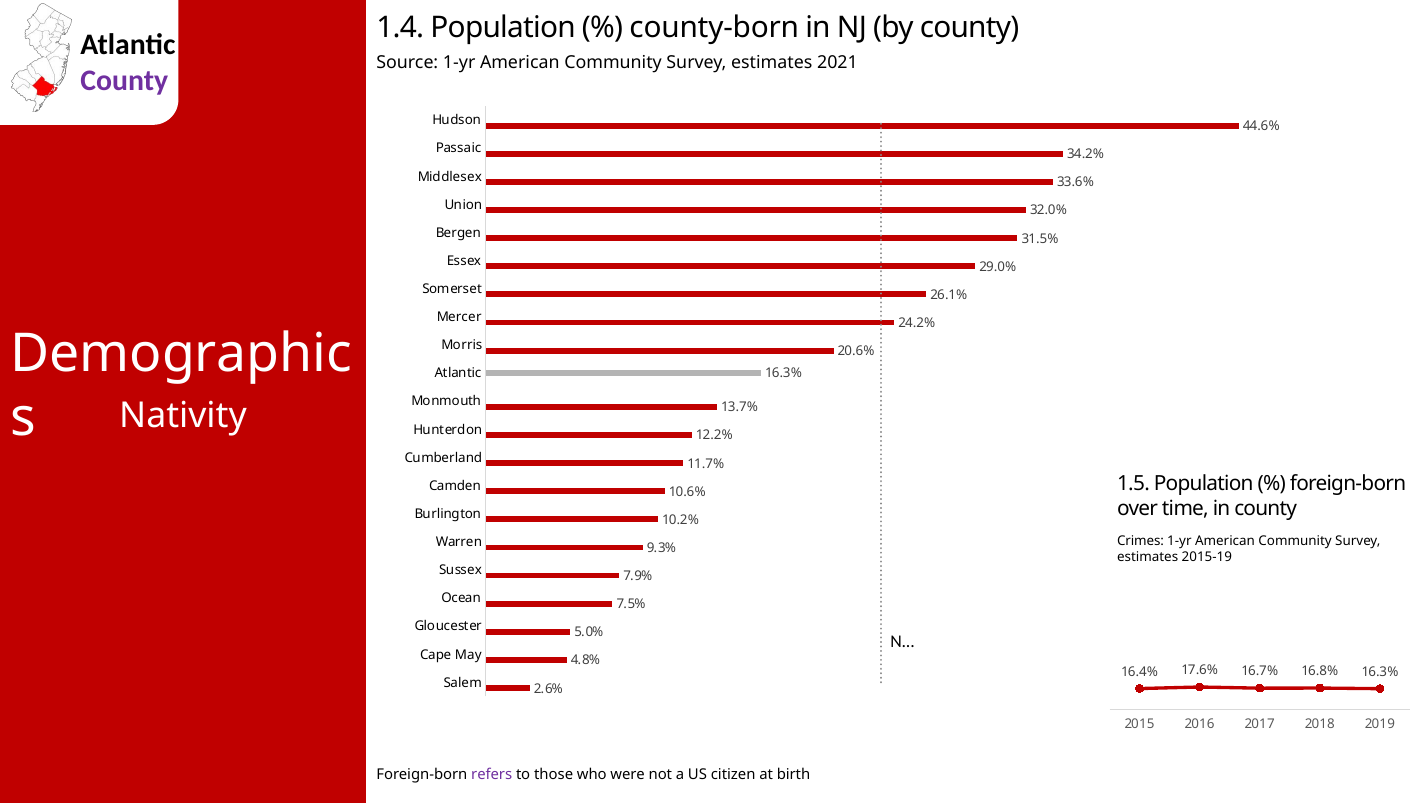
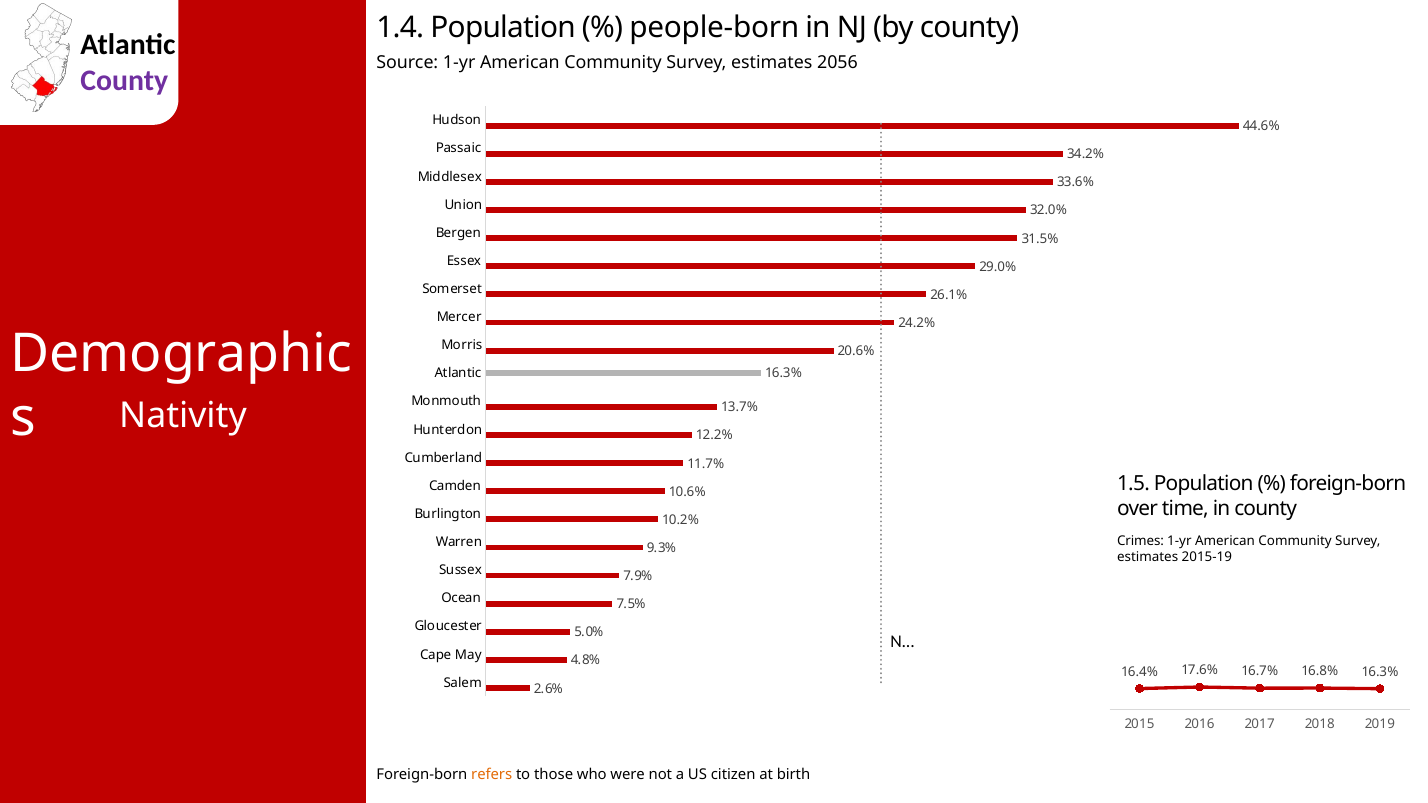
county-born: county-born -> people-born (714, 28)
2021: 2021 -> 2056 (837, 62)
refers colour: purple -> orange (492, 774)
